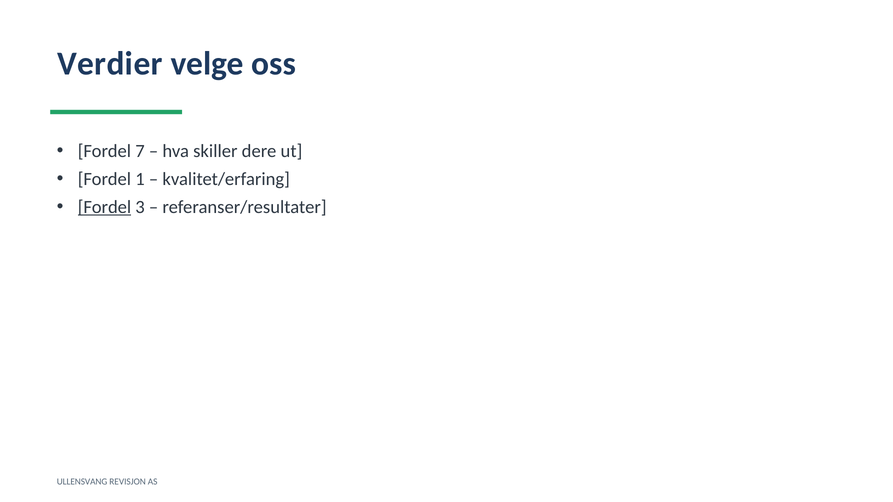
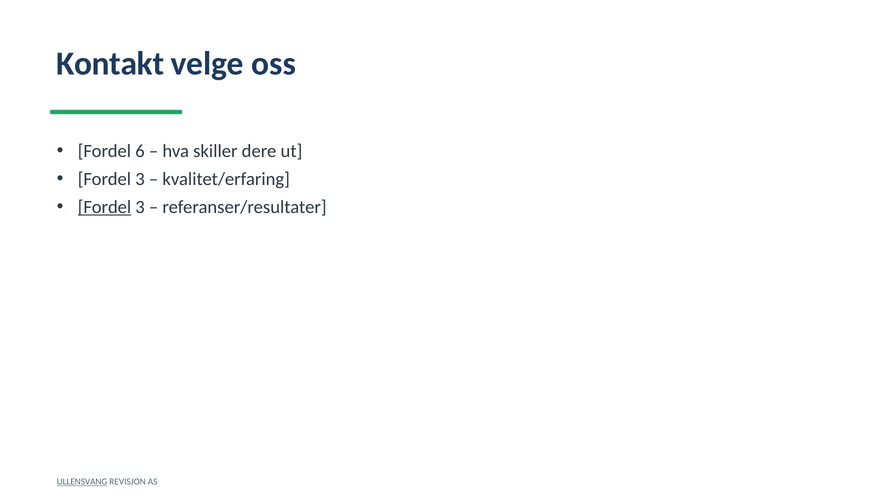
Verdier: Verdier -> Kontakt (110, 64)
7: 7 -> 6 (140, 151)
1: 1 -> 3 (140, 179)
ULLENSVANG underline: none -> present (82, 482)
